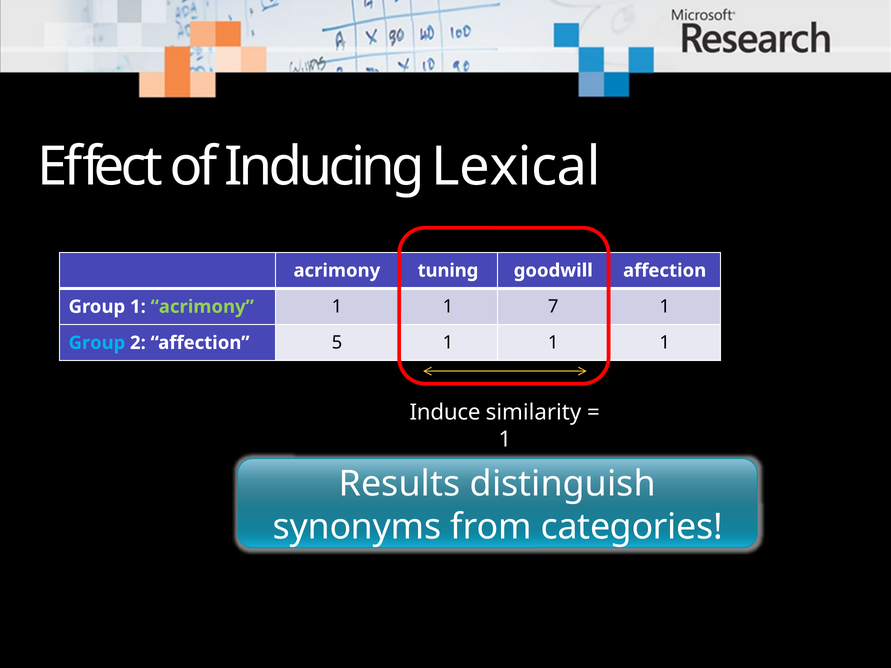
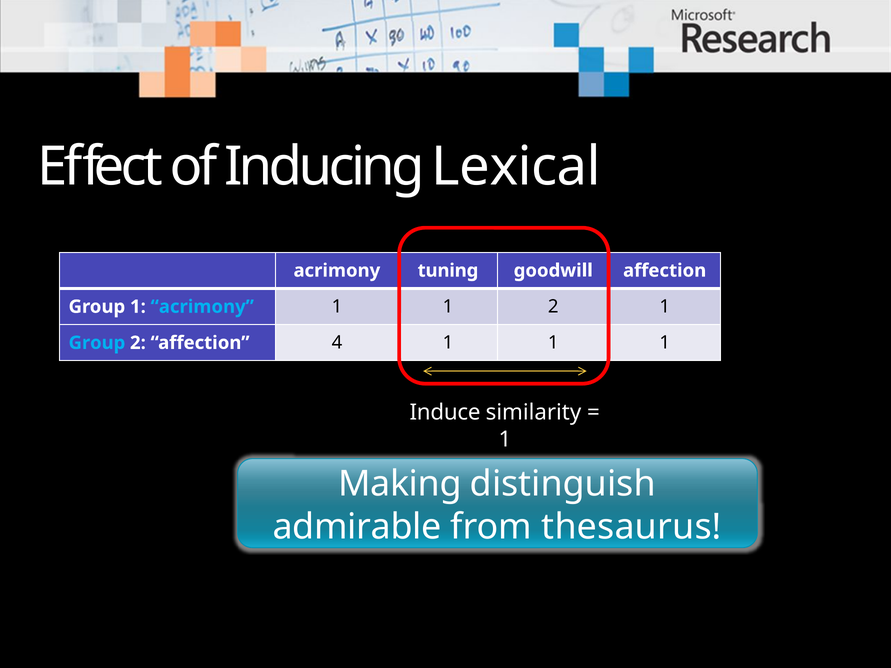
acrimony colour: light green -> light blue (202, 307)
1 7: 7 -> 2 (553, 307)
5: 5 -> 4 (337, 343)
Results: Results -> Making (400, 484)
synonyms: synonyms -> admirable (357, 527)
categories: categories -> thesaurus (631, 527)
